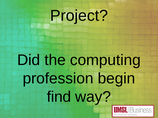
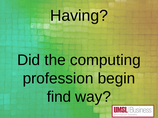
Project: Project -> Having (79, 16)
